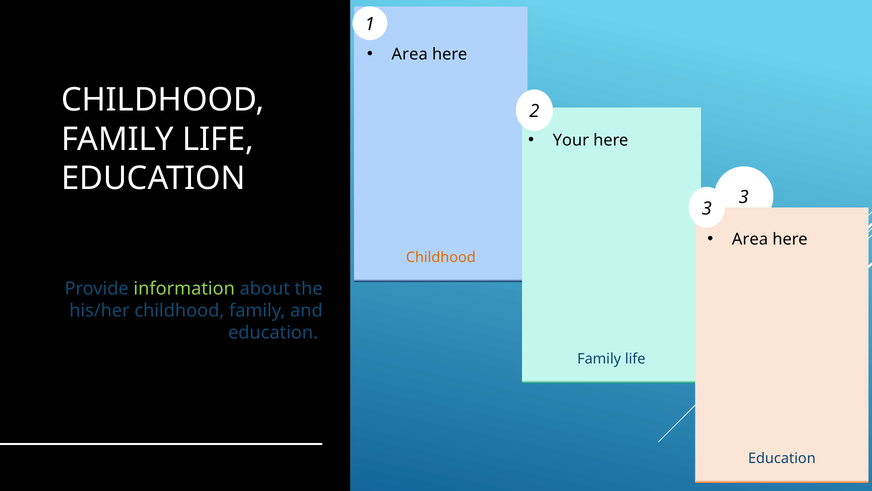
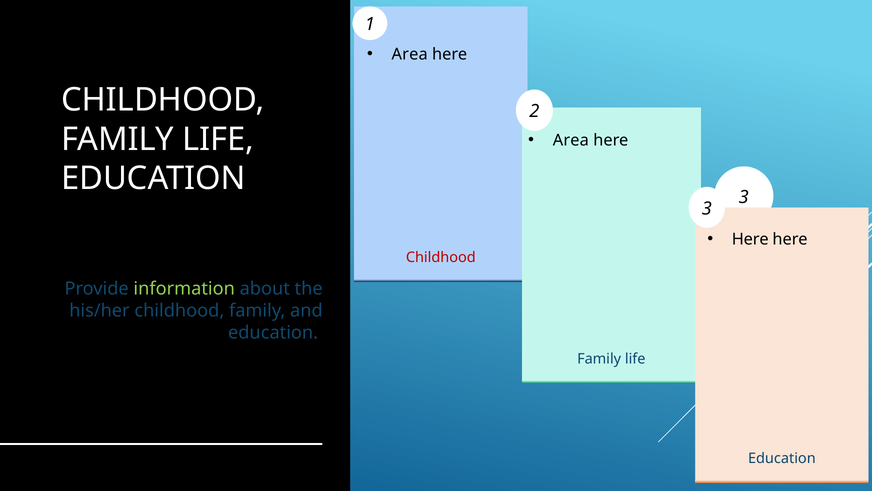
Your: Your -> Area (571, 140)
Area: Area -> Here (750, 239)
Childhood colour: orange -> red (441, 257)
